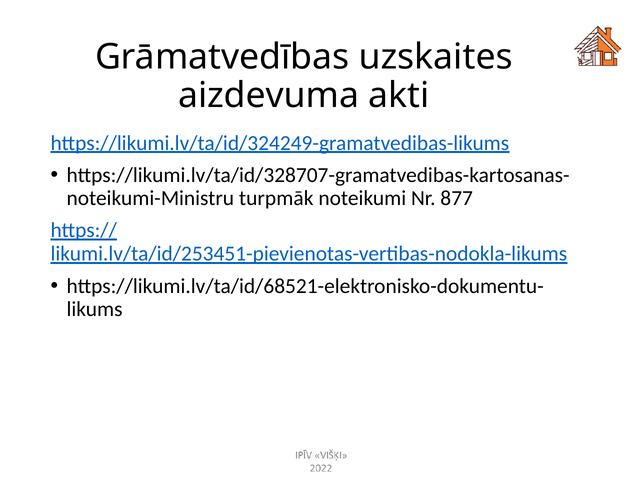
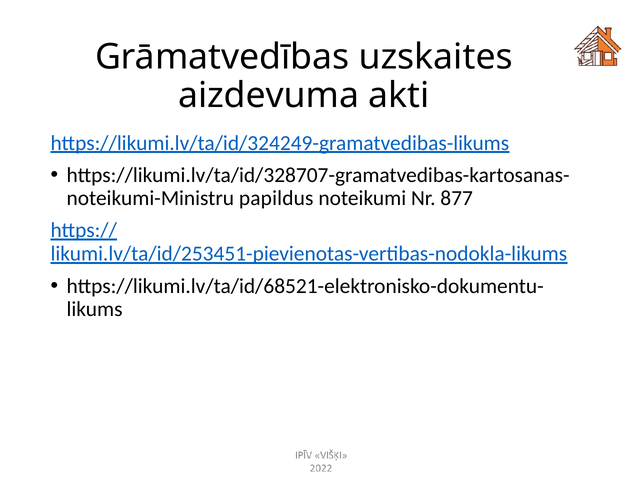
turpmāk: turpmāk -> papildus (276, 198)
